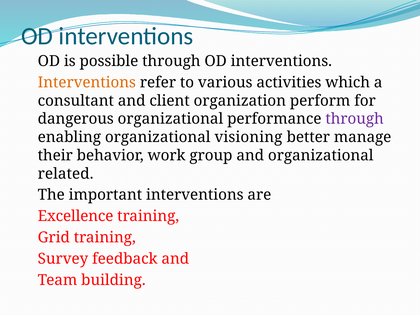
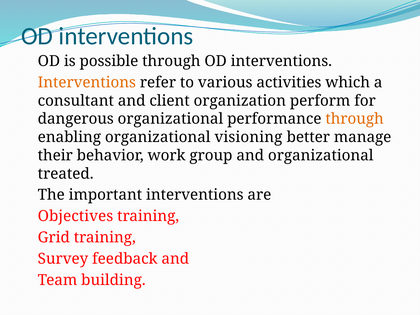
through colour: purple -> orange (355, 119)
related: related -> treated (66, 174)
Excellence: Excellence -> Objectives (75, 216)
